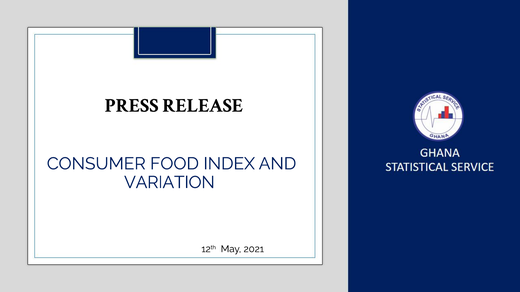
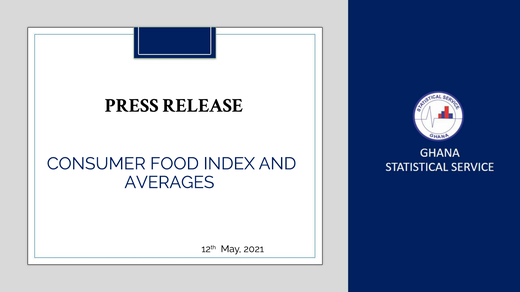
VARIATION: VARIATION -> AVERAGES (169, 183)
